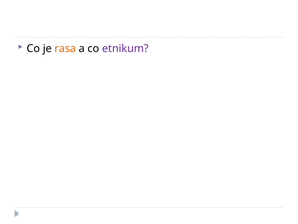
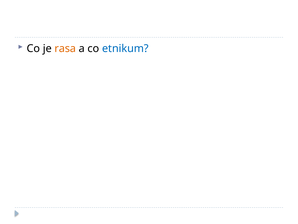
etnikum colour: purple -> blue (125, 48)
